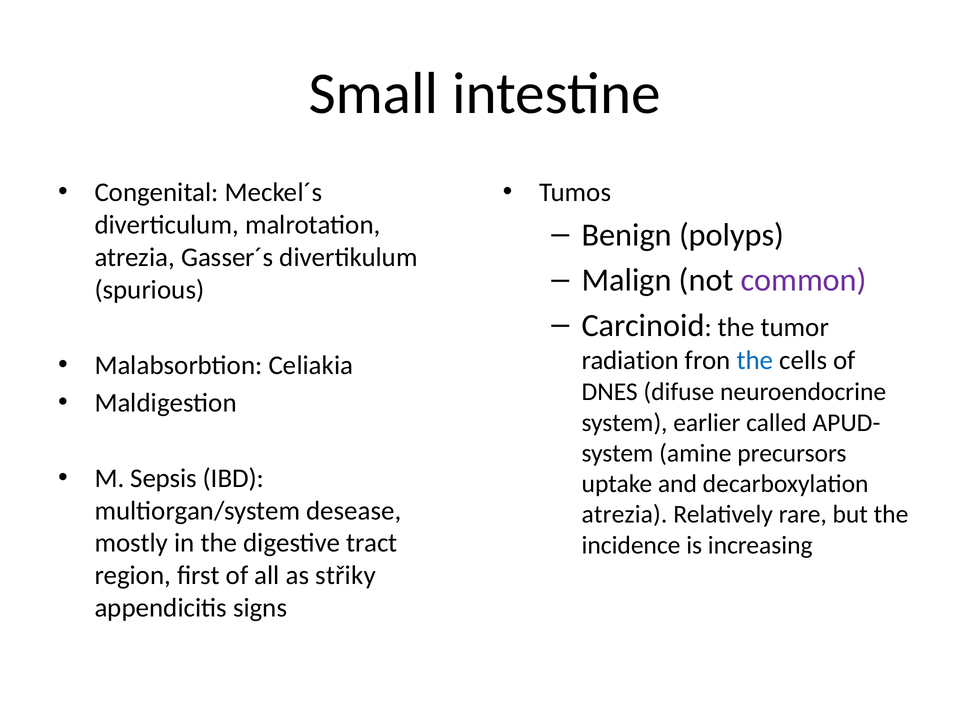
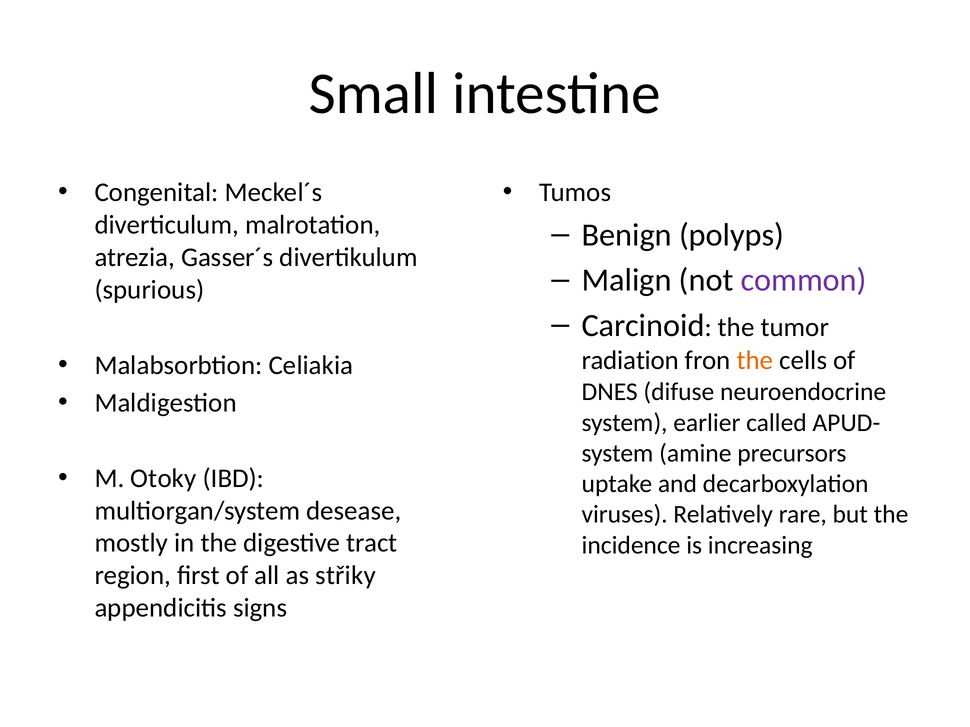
the colour: blue -> orange (755, 361)
Sepsis: Sepsis -> Otoky (163, 479)
atrezia: atrezia -> viruses (625, 515)
